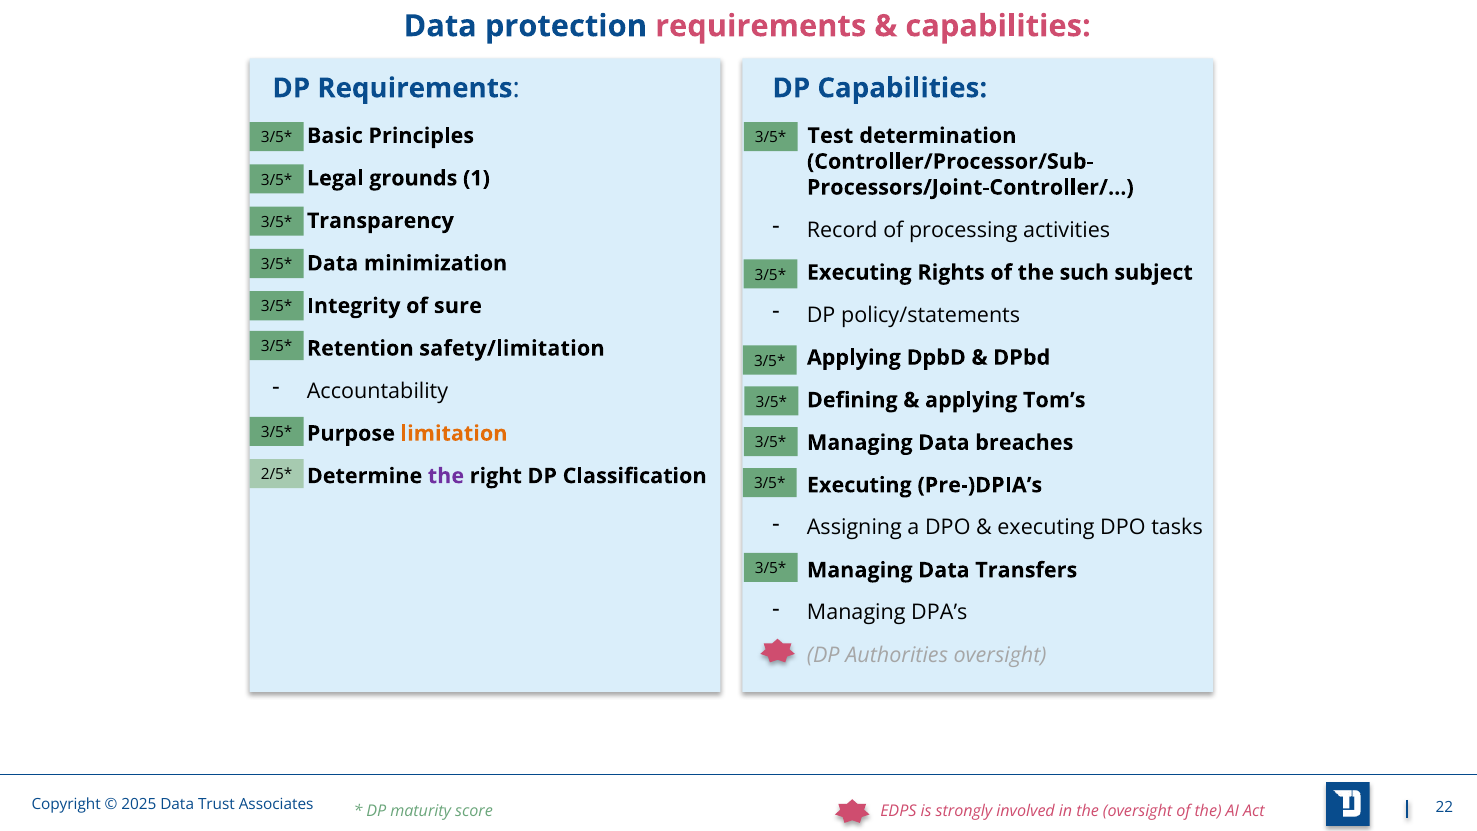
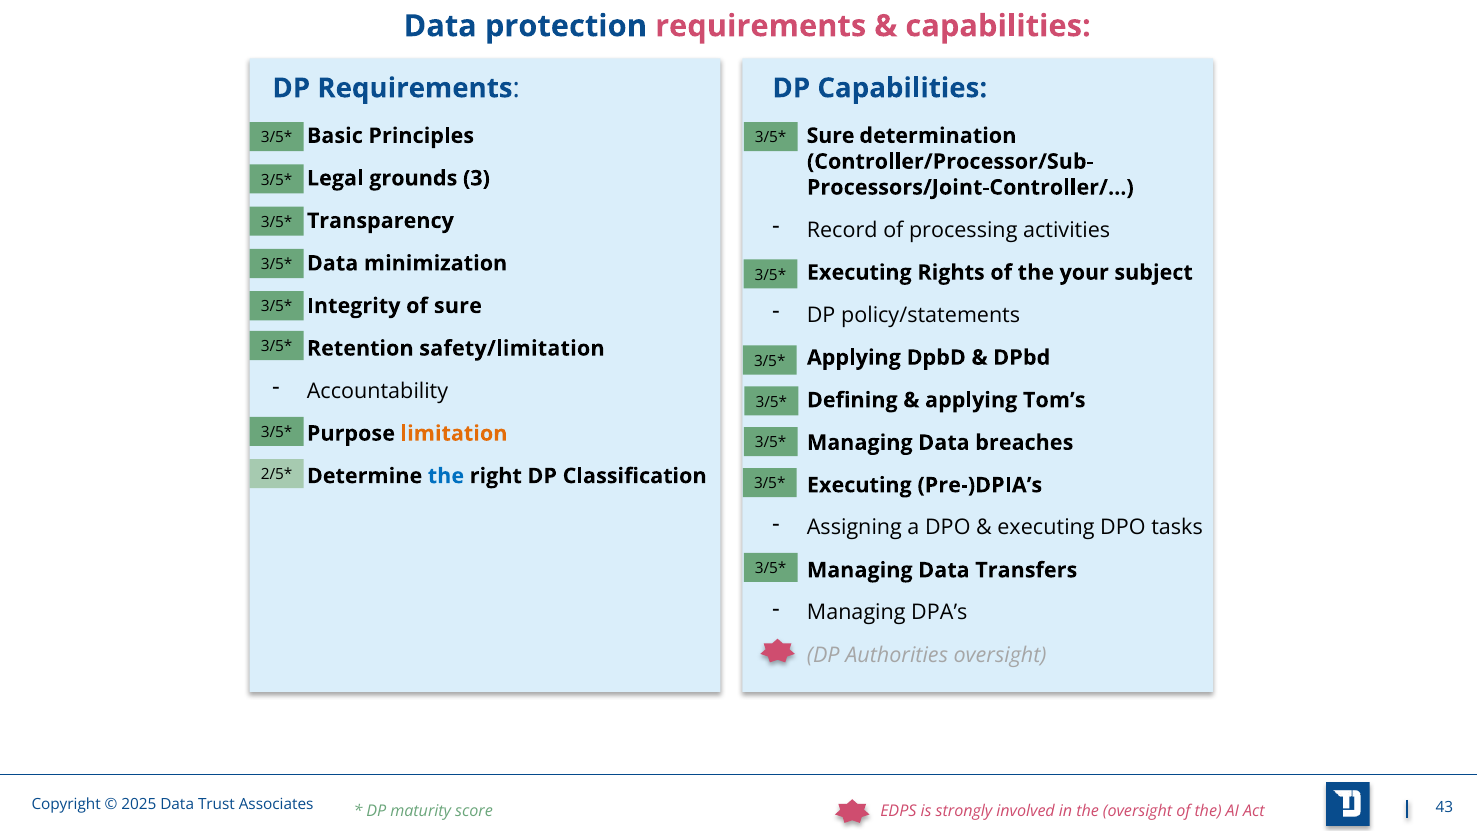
Test: Test -> Sure (830, 136)
1: 1 -> 3 (476, 178)
such: such -> your (1084, 272)
the colour: purple -> blue (446, 476)
22: 22 -> 43 (1444, 807)
